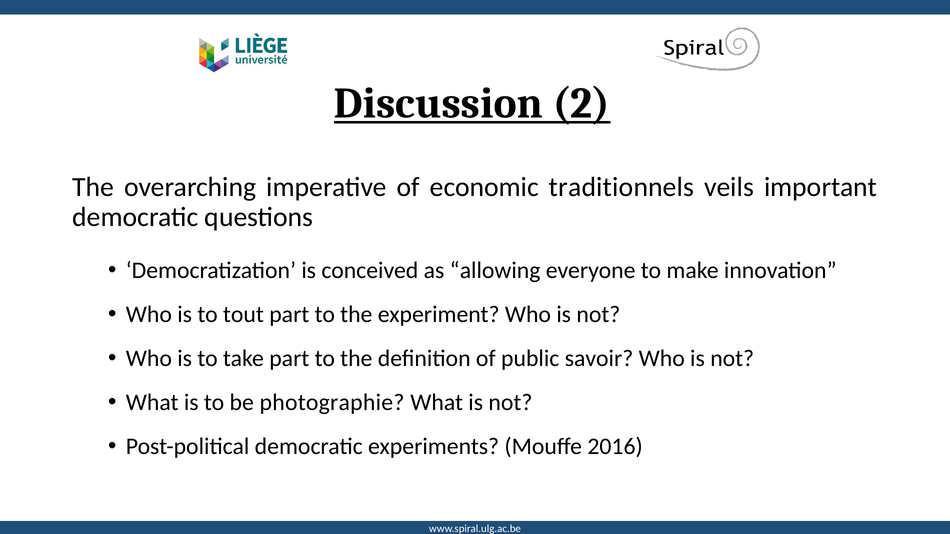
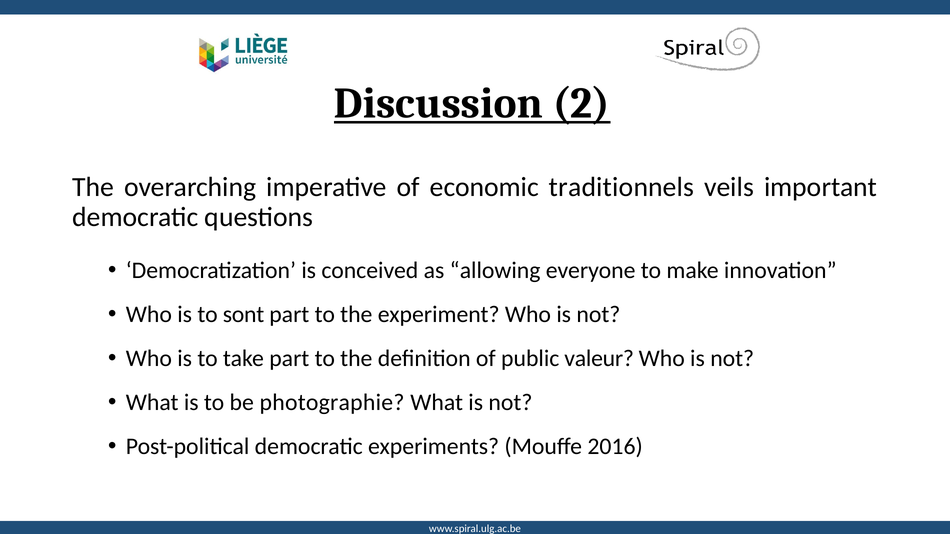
tout: tout -> sont (244, 315)
savoir: savoir -> valeur (599, 359)
